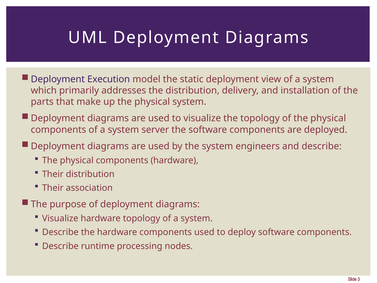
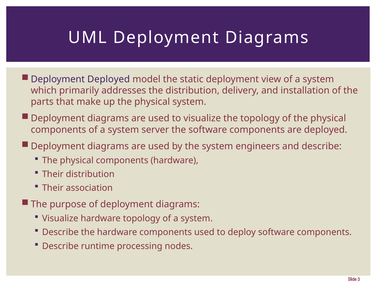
Deployment Execution: Execution -> Deployed (109, 79)
